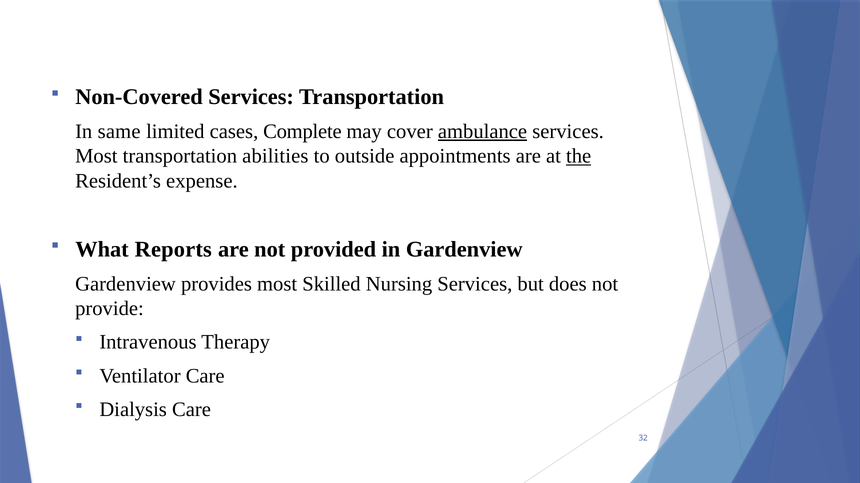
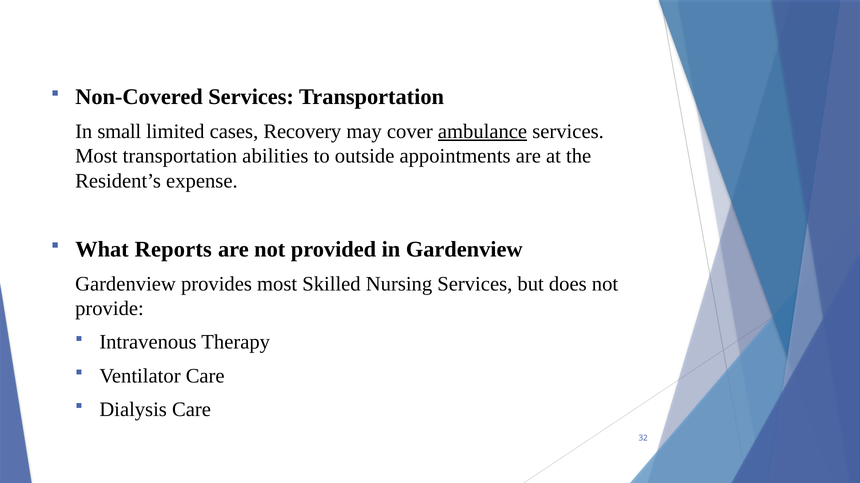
same: same -> small (119, 132)
Complete: Complete -> Recovery (302, 132)
the underline: present -> none (579, 156)
